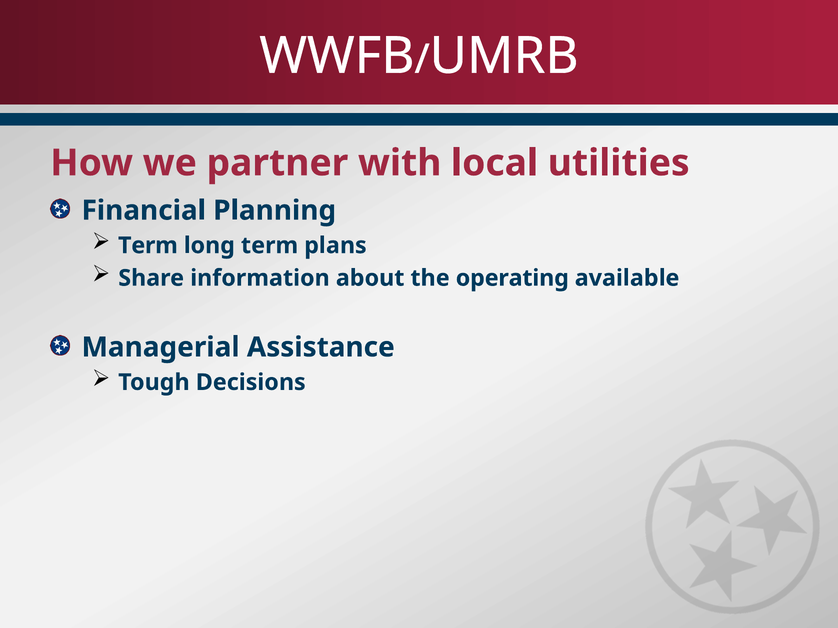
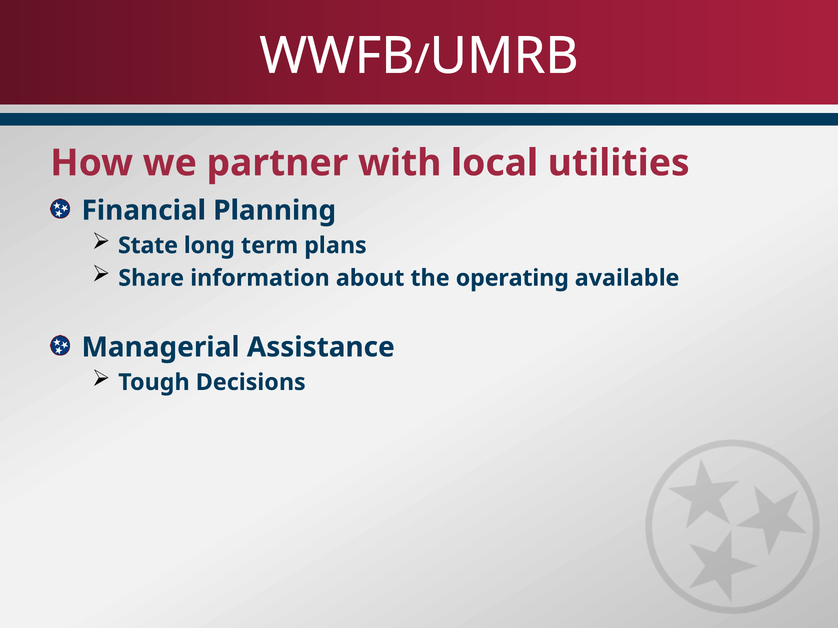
Term: Term -> State (148, 246)
